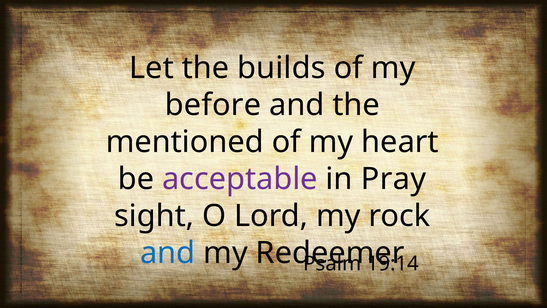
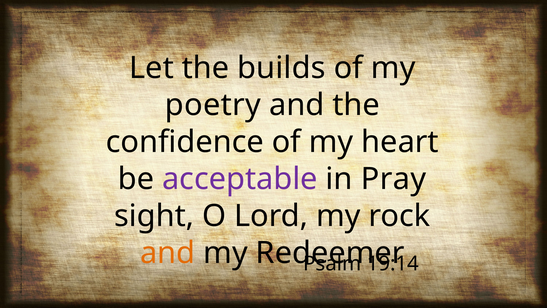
before: before -> poetry (213, 105)
mentioned: mentioned -> confidence (185, 142)
and colour: blue -> orange (168, 253)
